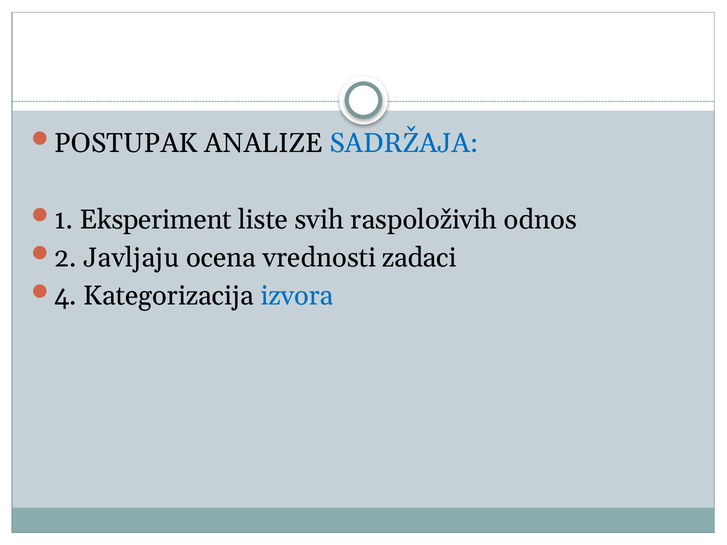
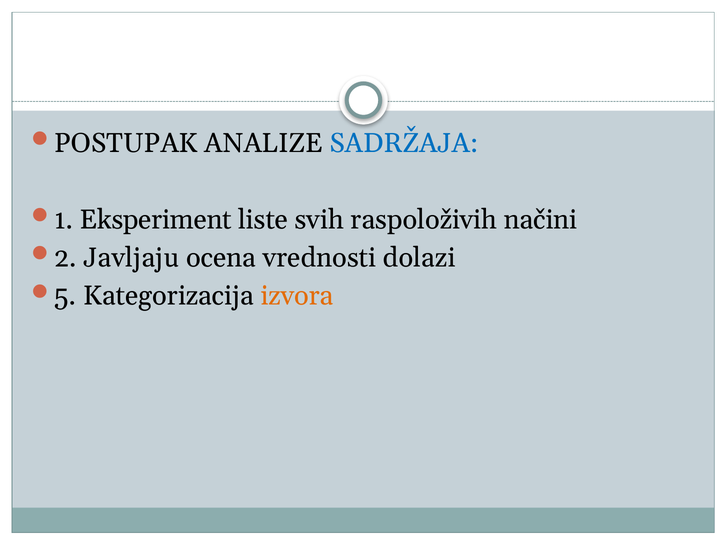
odnos: odnos -> načini (541, 220)
zadaci: zadaci -> dolazi (419, 258)
4: 4 -> 5 (65, 296)
izvora colour: blue -> orange (297, 296)
